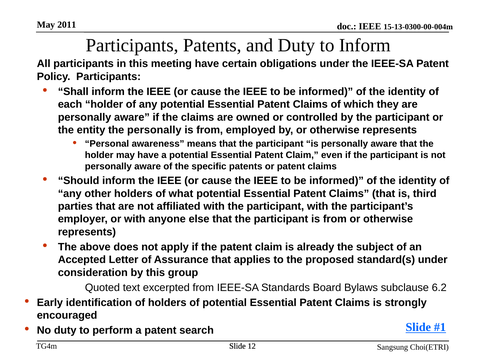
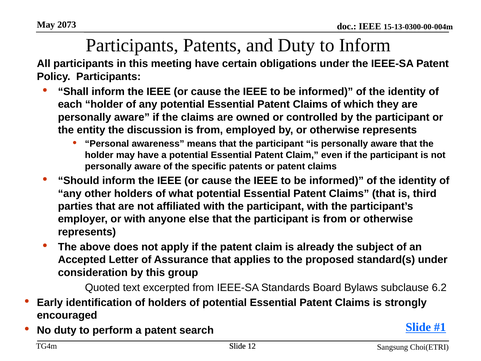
2011: 2011 -> 2073 (67, 25)
the personally: personally -> discussion (154, 130)
